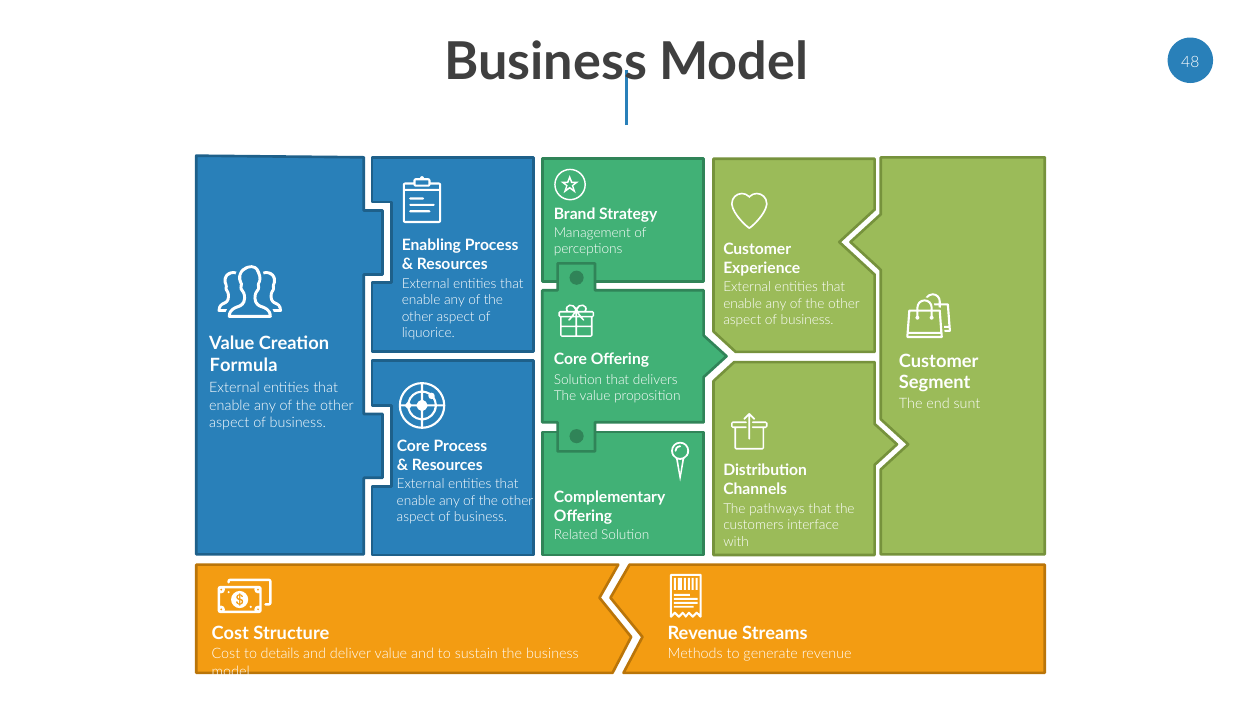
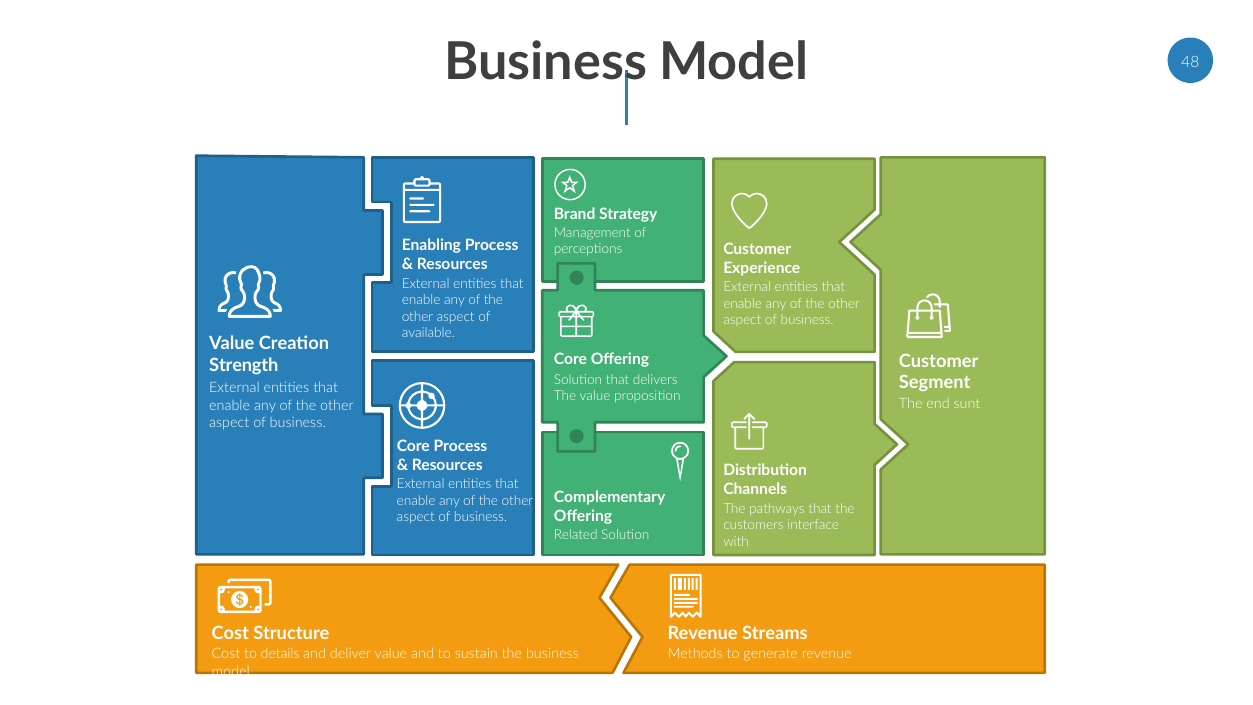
liquorice: liquorice -> available (428, 333)
Formula: Formula -> Strength (244, 365)
